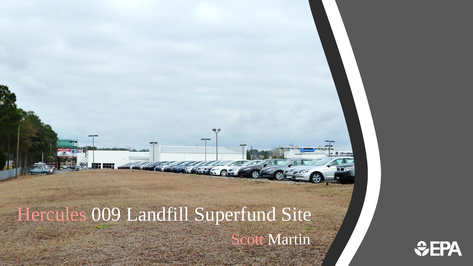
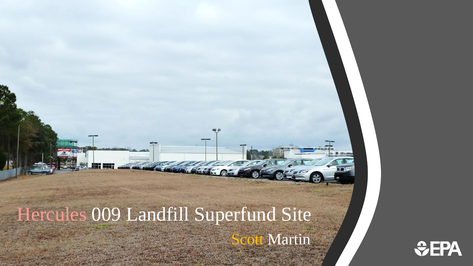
Scott colour: pink -> yellow (247, 239)
